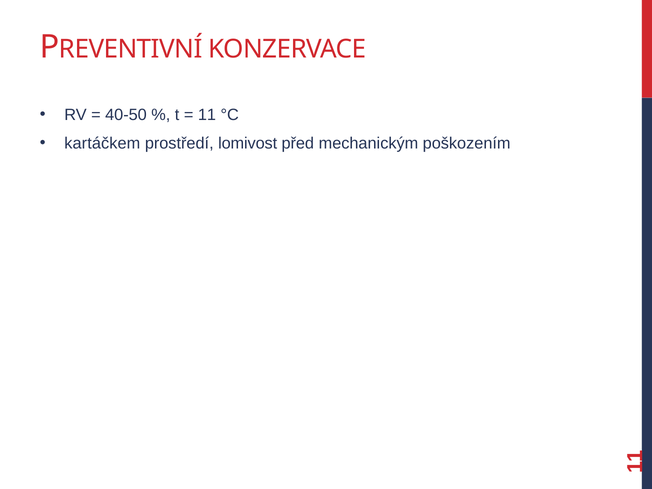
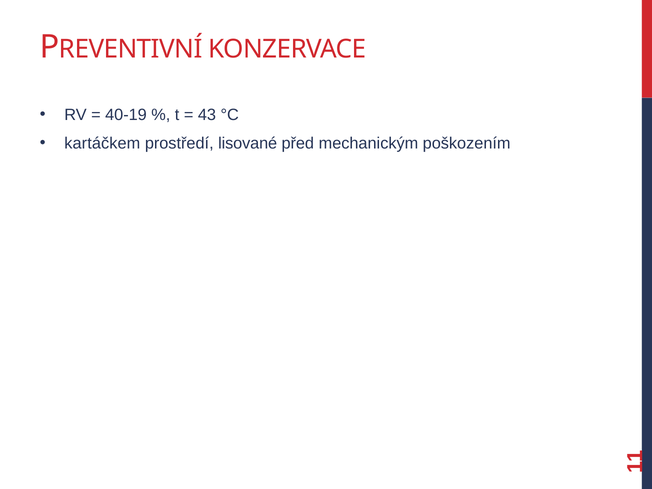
40-50: 40-50 -> 40-19 (126, 115)
11: 11 -> 43 (207, 115)
lomivost: lomivost -> lisované (248, 143)
